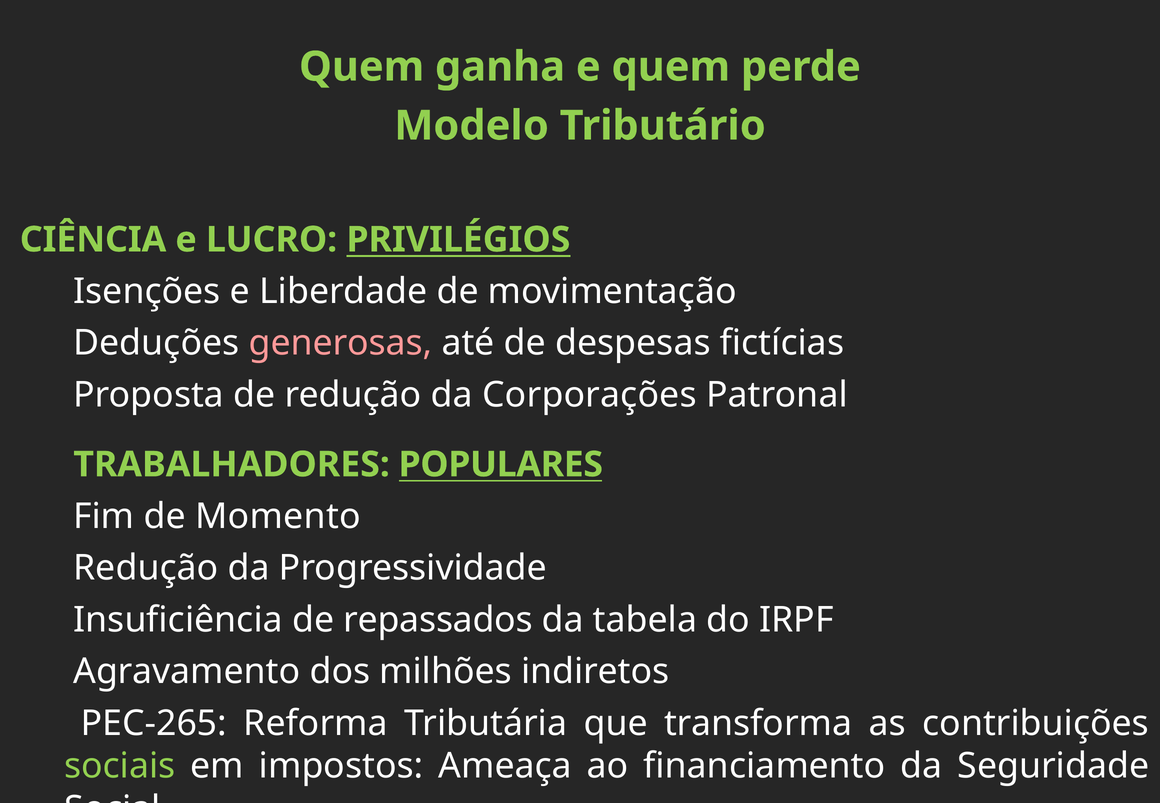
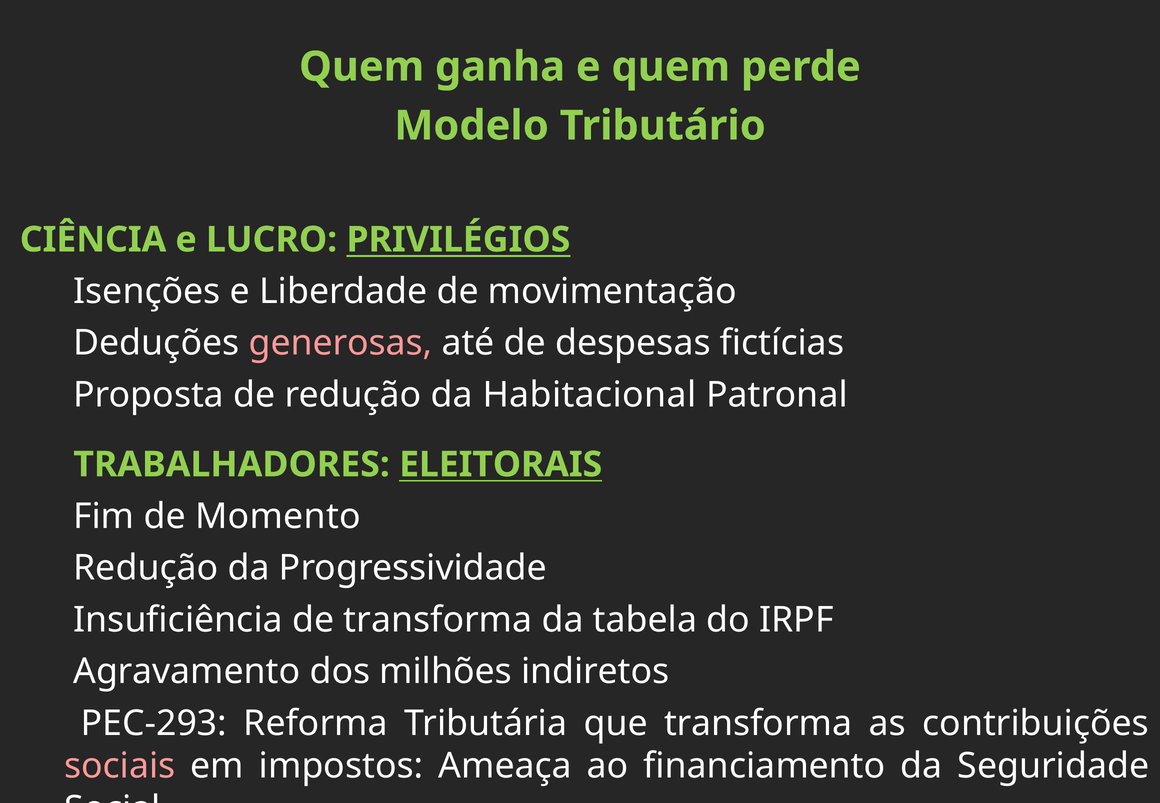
Corporações: Corporações -> Habitacional (589, 395)
POPULARES: POPULARES -> ELEITORAIS (501, 465)
de repassados: repassados -> transforma (438, 620)
PEC-265: PEC-265 -> PEC-293 (154, 723)
sociais colour: light green -> pink (120, 766)
